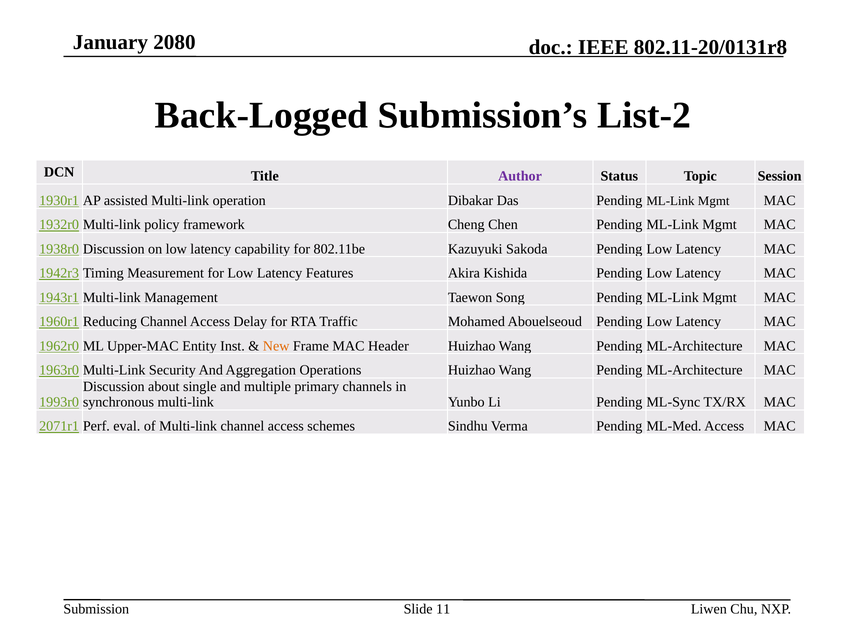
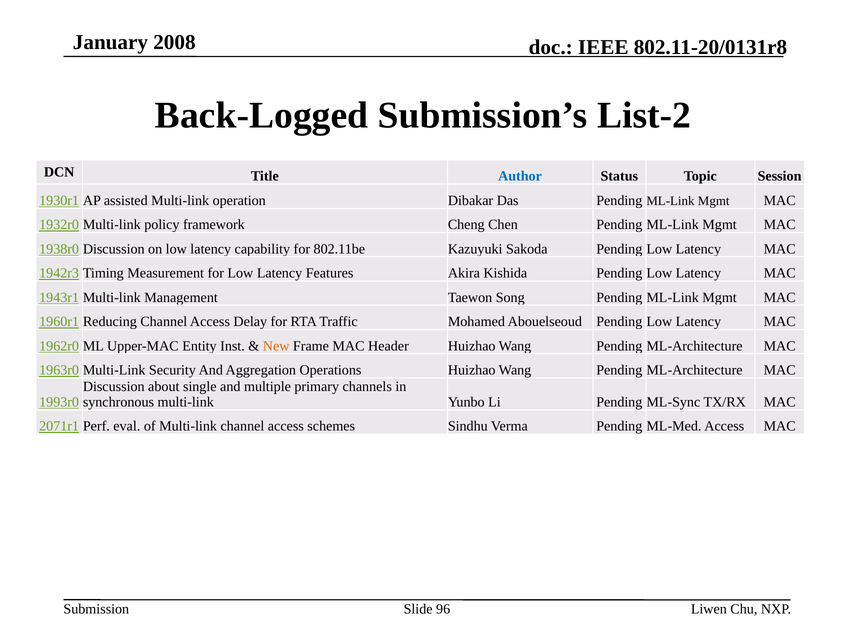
2080: 2080 -> 2008 (174, 42)
Author colour: purple -> blue (520, 176)
11: 11 -> 96 (443, 609)
